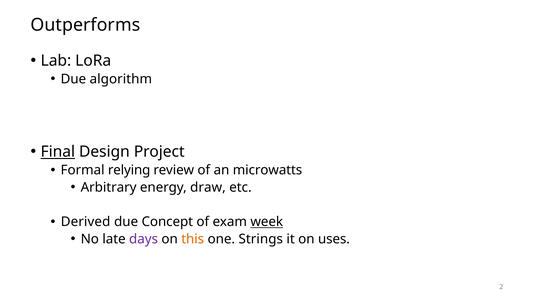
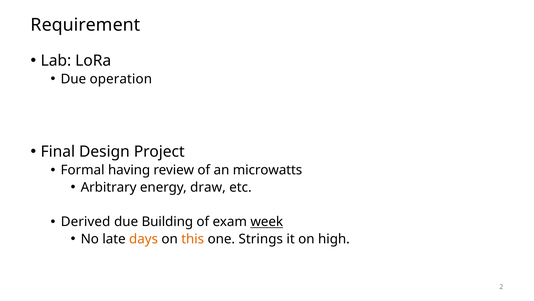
Outperforms: Outperforms -> Requirement (85, 25)
algorithm: algorithm -> operation (121, 79)
Final underline: present -> none (58, 151)
relying: relying -> having (129, 170)
Concept: Concept -> Building (167, 221)
days colour: purple -> orange (144, 239)
uses: uses -> high (334, 239)
